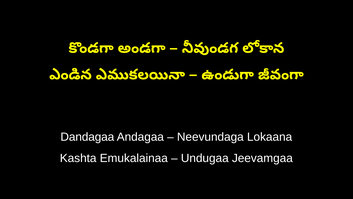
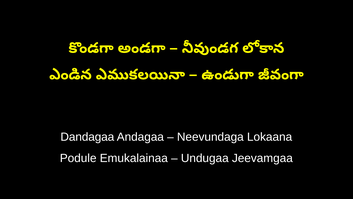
Kashta: Kashta -> Podule (78, 158)
